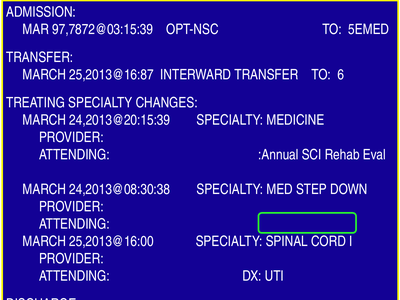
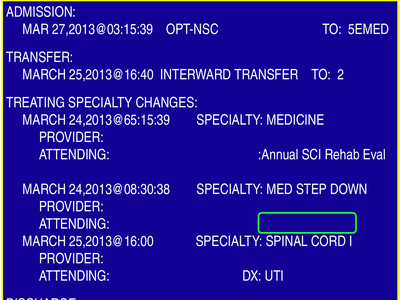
97,7872@03:15:39: 97,7872@03:15:39 -> 27,2013@03:15:39 (103, 30)
25,2013@16:87: 25,2013@16:87 -> 25,2013@16:40 (111, 75)
6: 6 -> 2 (341, 75)
24,2013@20:15:39: 24,2013@20:15:39 -> 24,2013@65:15:39 (120, 120)
